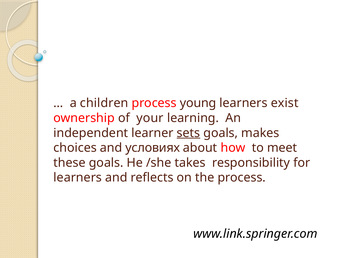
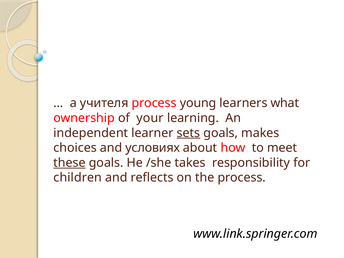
children: children -> учителя (104, 103)
exist: exist -> what (285, 103)
these underline: none -> present (70, 163)
learners: learners -> children (78, 178)
